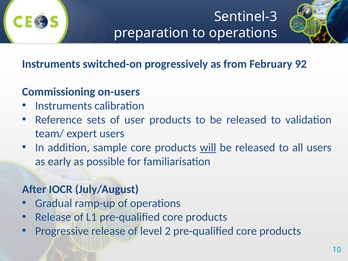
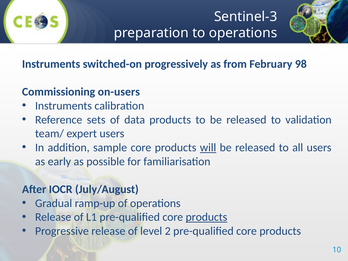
92: 92 -> 98 (301, 64)
user: user -> data (135, 120)
products underline: none -> present (206, 217)
